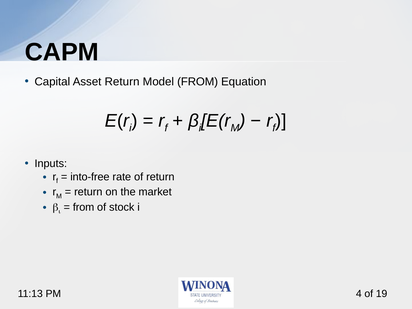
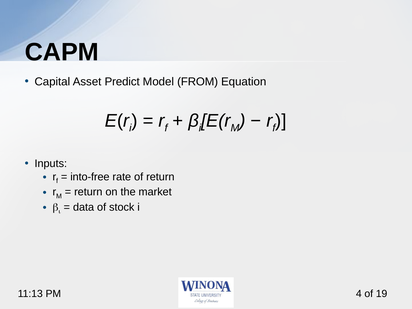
Asset Return: Return -> Predict (122, 82)
from: from -> data (84, 207)
